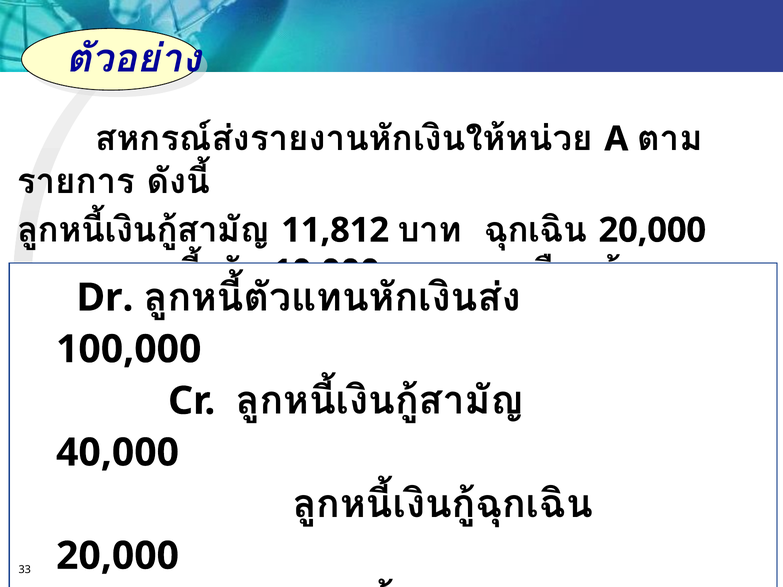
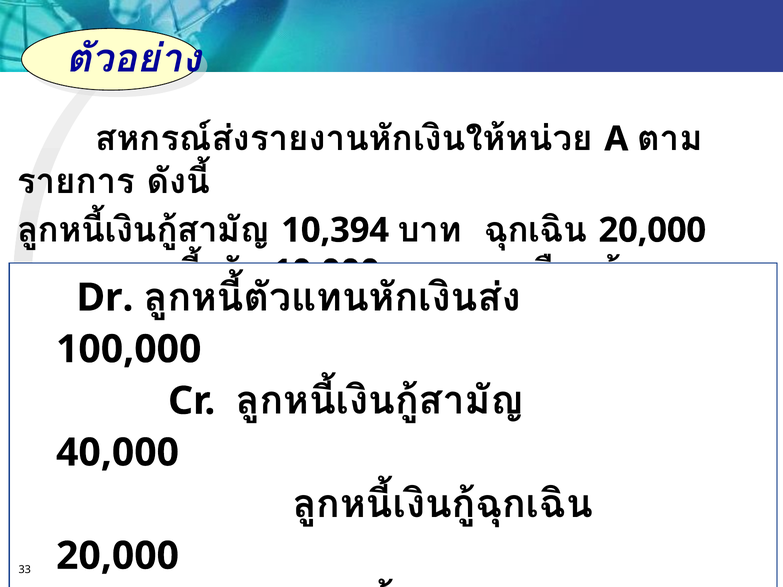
11,812: 11,812 -> 10,394 (335, 230)
